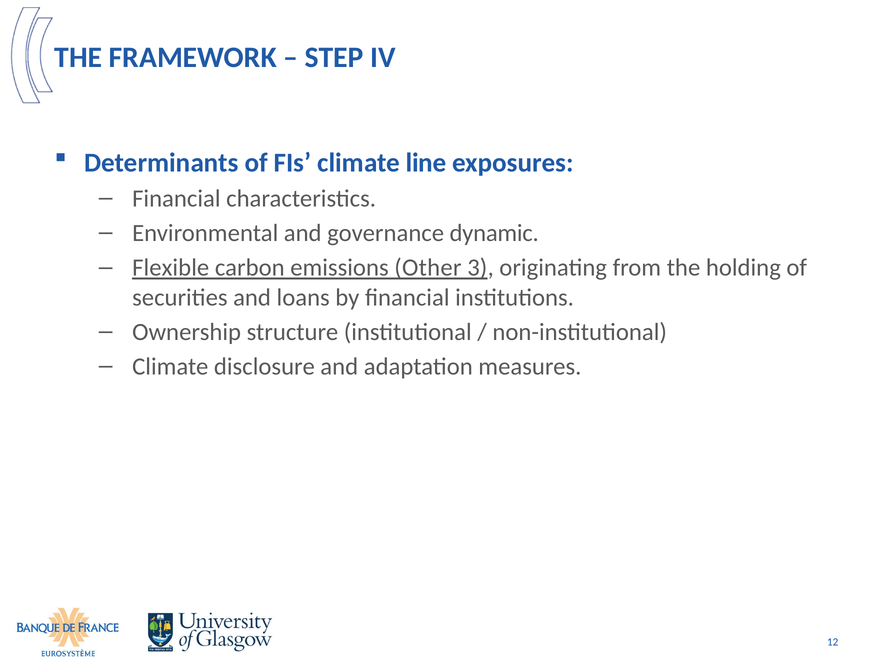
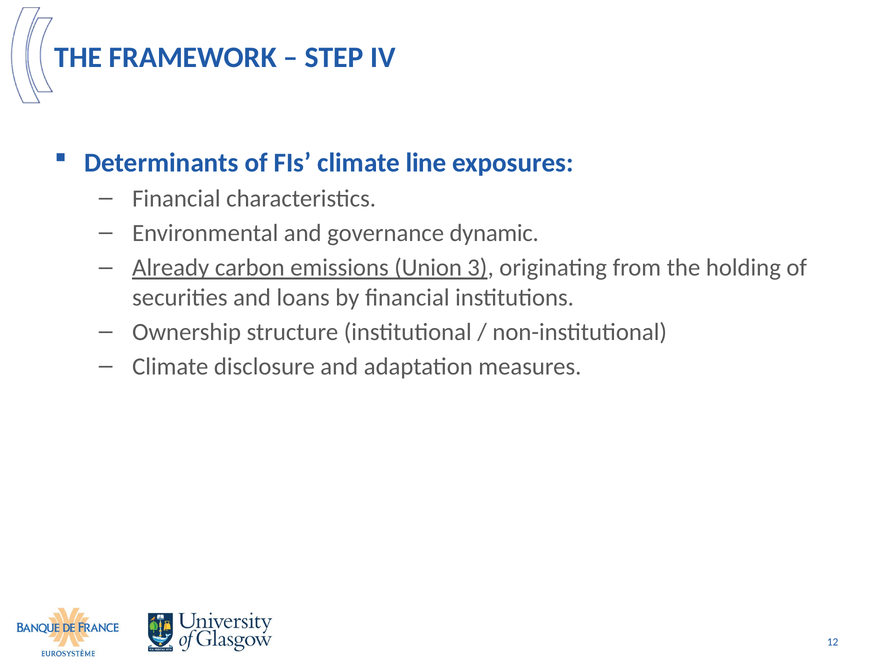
Flexible: Flexible -> Already (171, 268)
Other: Other -> Union (428, 268)
